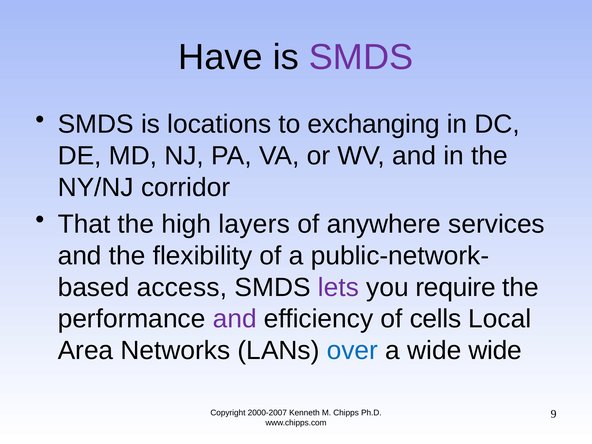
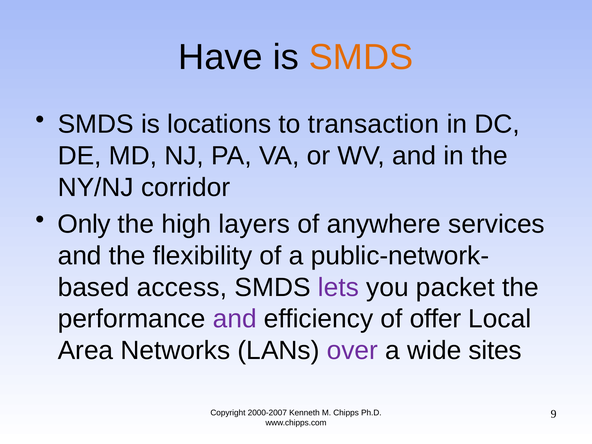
SMDS colour: purple -> orange (361, 57)
exchanging: exchanging -> transaction (373, 124)
That: That -> Only (84, 224)
require: require -> packet (455, 287)
cells: cells -> offer (435, 319)
over colour: blue -> purple (352, 351)
wide wide: wide -> sites (495, 351)
